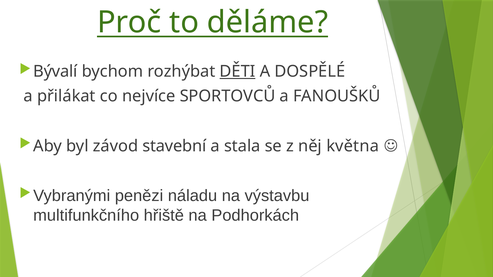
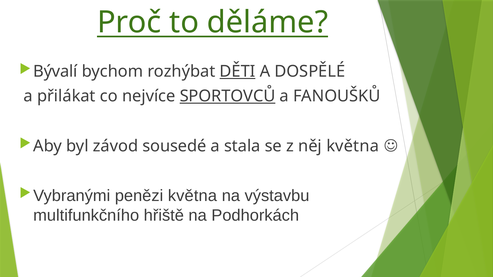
SPORTOVCŮ underline: none -> present (228, 96)
stavební: stavební -> sousedé (174, 146)
penězi náladu: náladu -> května (192, 196)
